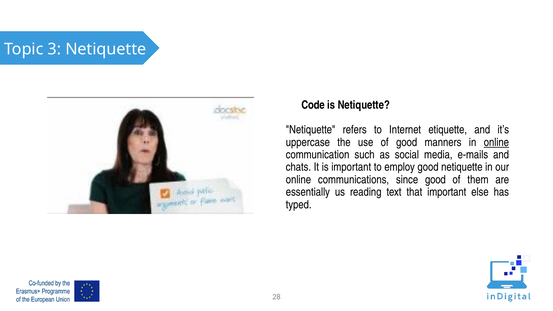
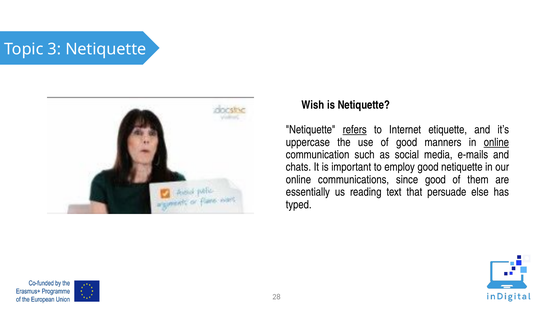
Code: Code -> Wish (313, 105)
refers underline: none -> present (355, 130)
that important: important -> persuade (447, 192)
